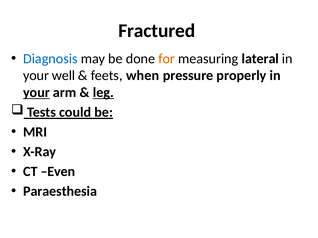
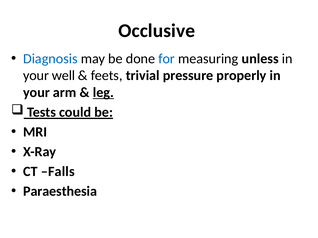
Fractured: Fractured -> Occlusive (157, 31)
for colour: orange -> blue (167, 59)
lateral: lateral -> unless (260, 59)
when: when -> trivial (143, 76)
your underline: present -> none (36, 93)
Even: Even -> Falls (58, 172)
